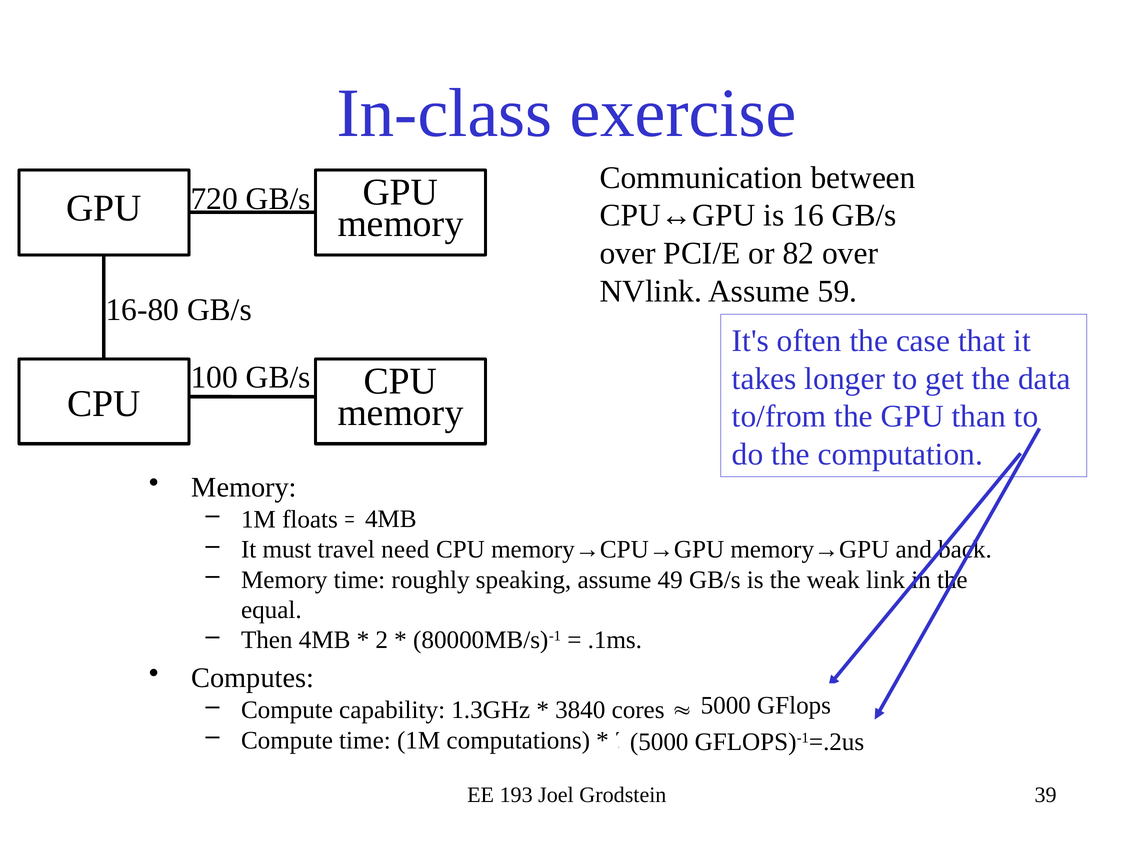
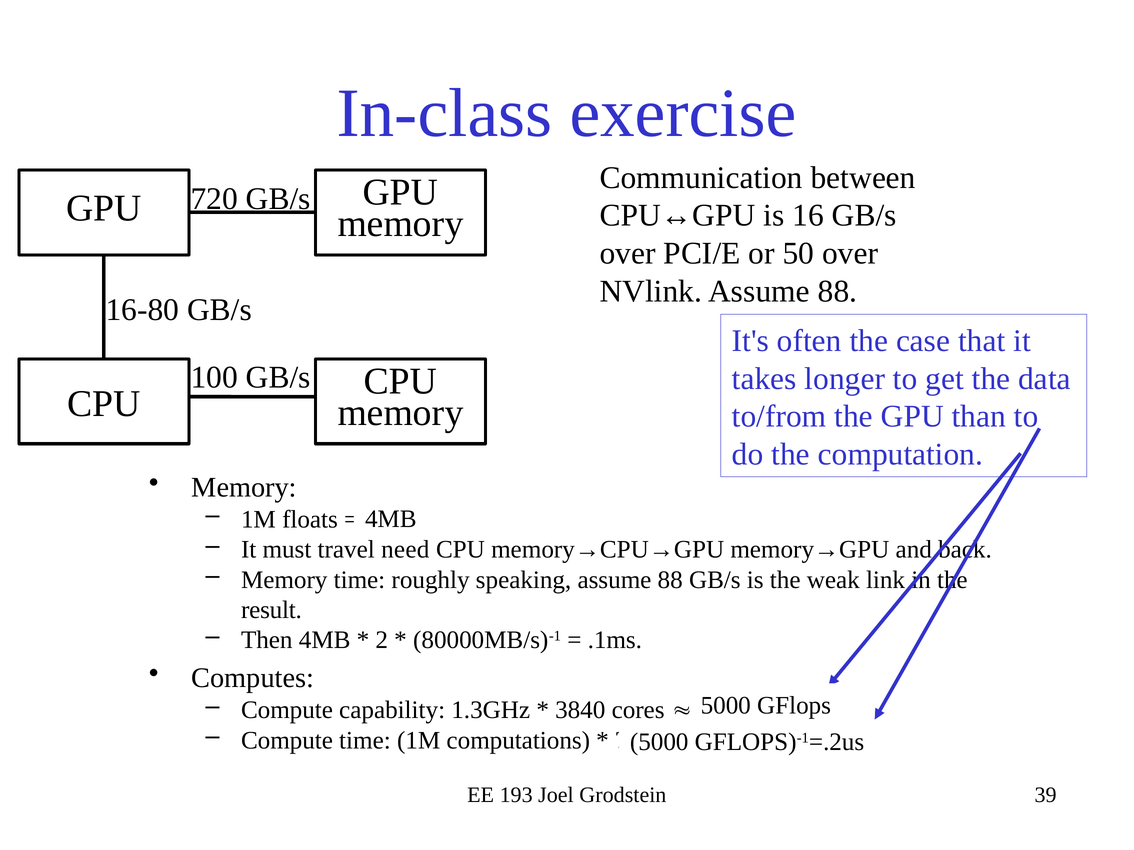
82: 82 -> 50 (798, 253)
NVlink Assume 59: 59 -> 88 (837, 291)
speaking assume 49: 49 -> 88 (670, 580)
equal: equal -> result (271, 610)
